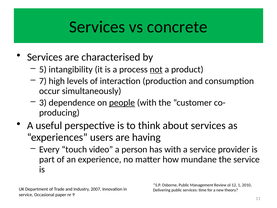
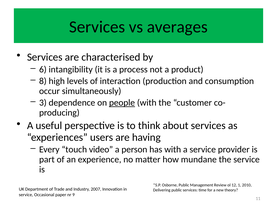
concrete: concrete -> averages (177, 27)
5: 5 -> 6 (43, 69)
not underline: present -> none (156, 69)
7: 7 -> 8 (43, 81)
